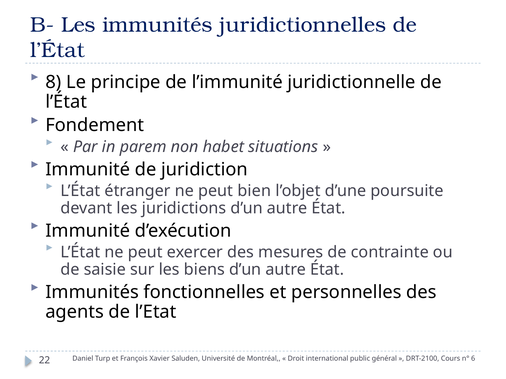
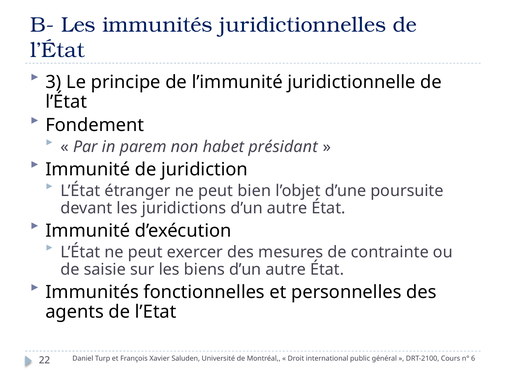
8: 8 -> 3 (53, 82)
situations: situations -> présidant (283, 147)
